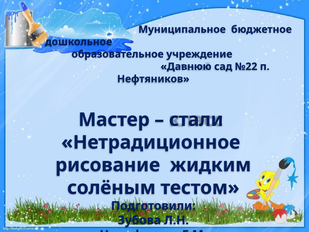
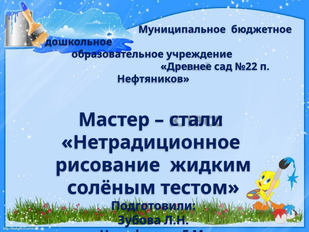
Давнюю: Давнюю -> Древнее (186, 66)
